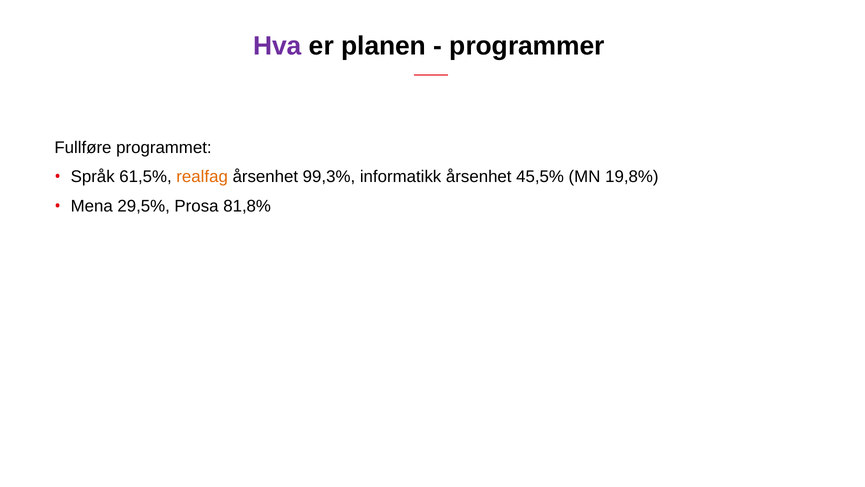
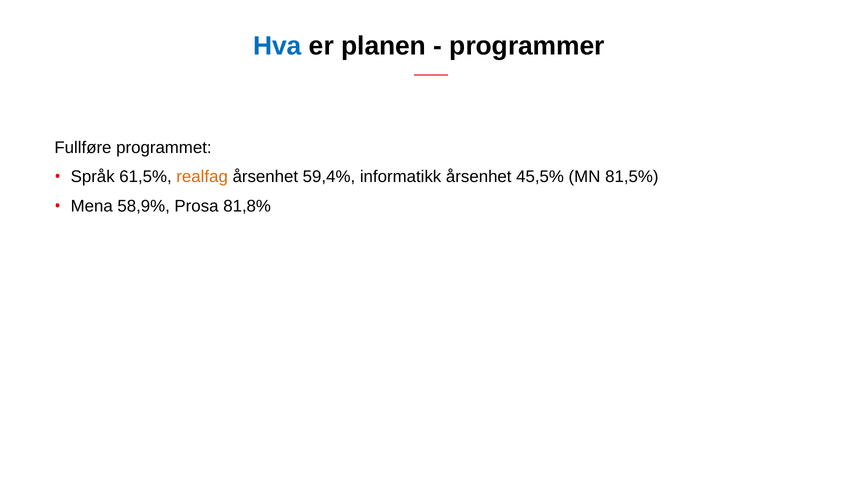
Hva colour: purple -> blue (277, 46)
99,3%: 99,3% -> 59,4% (329, 177)
19,8%: 19,8% -> 81,5% (632, 177)
29,5%: 29,5% -> 58,9% (144, 206)
